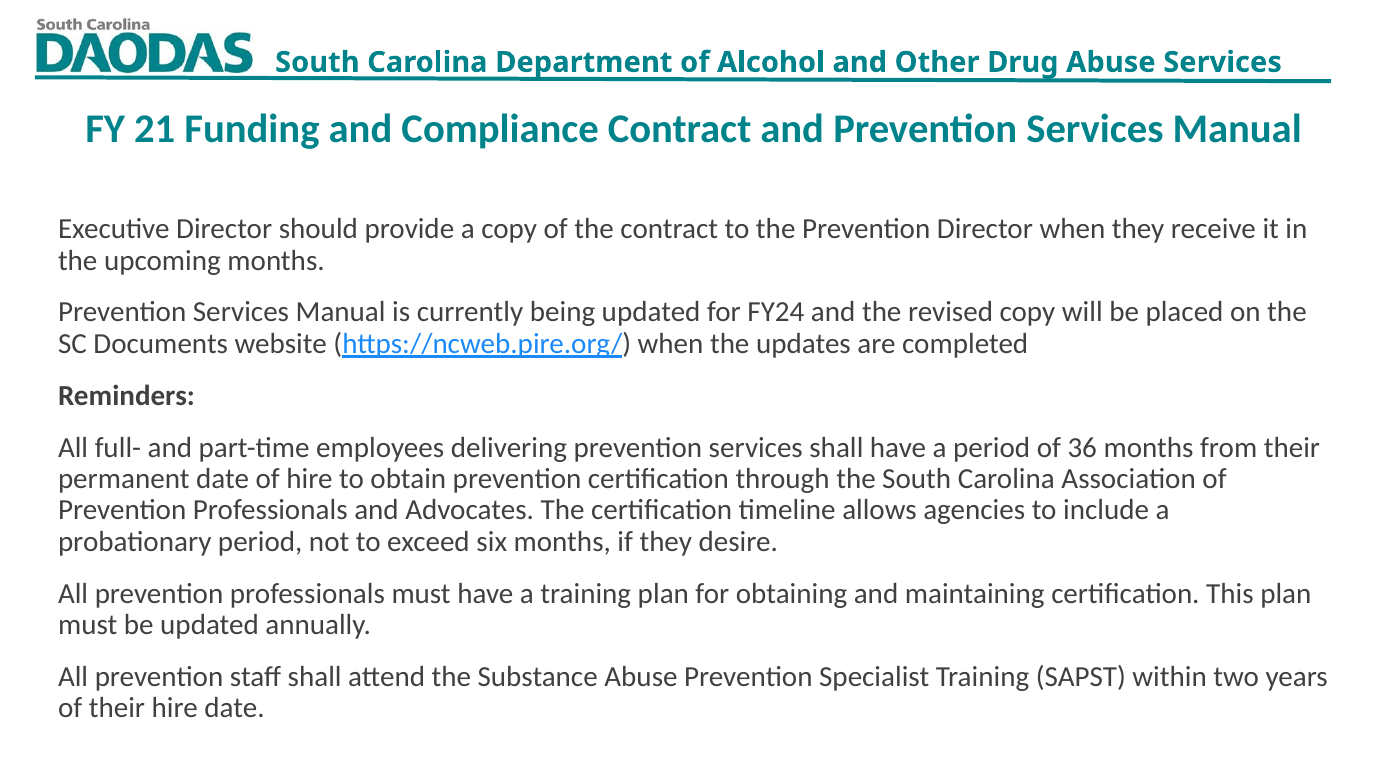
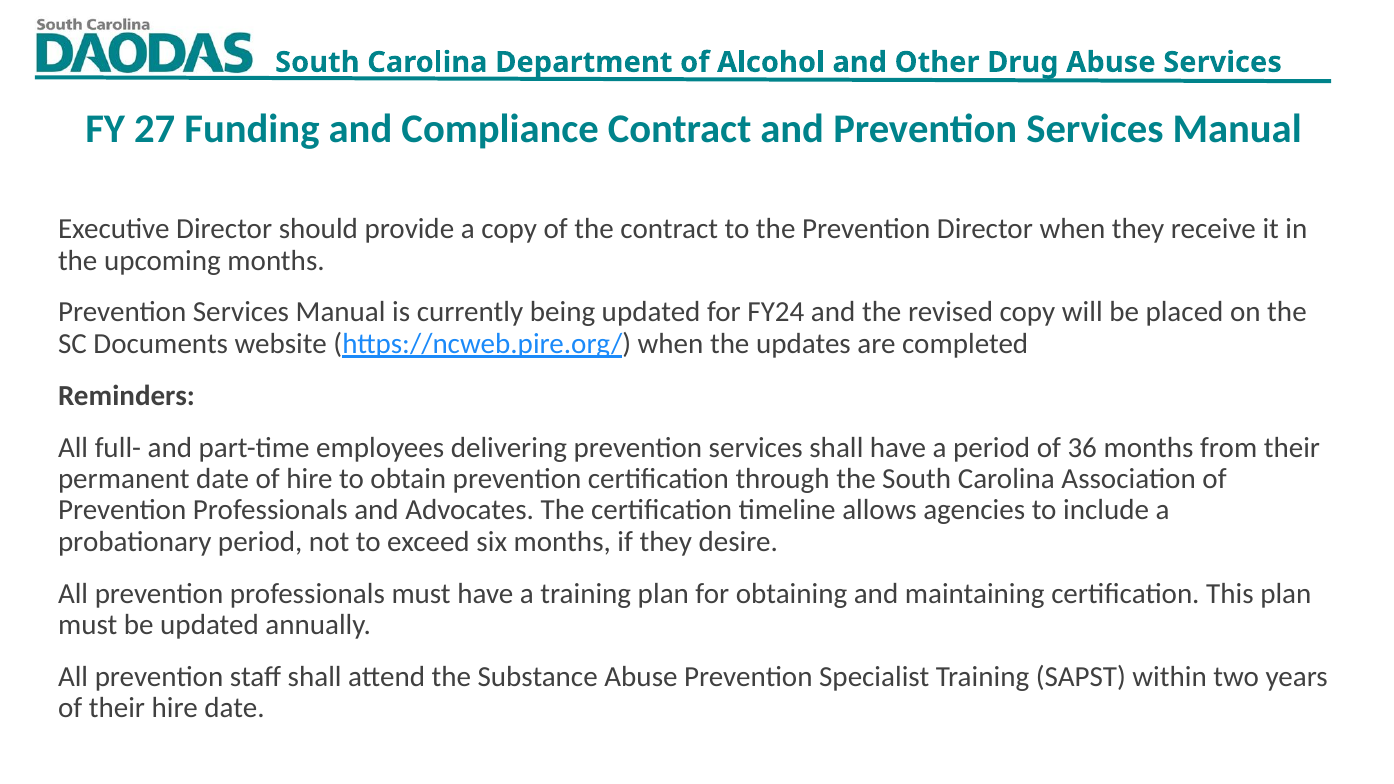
21: 21 -> 27 (155, 129)
